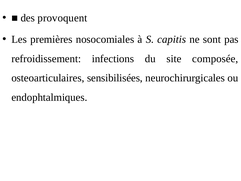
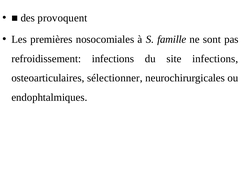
capitis: capitis -> famille (172, 39)
site composée: composée -> infections (215, 59)
sensibilisées: sensibilisées -> sélectionner (115, 78)
